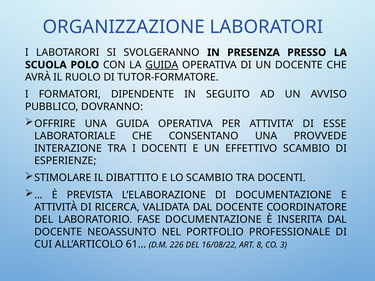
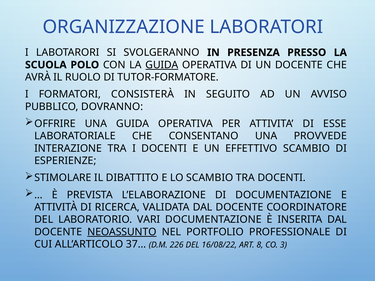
DIPENDENTE: DIPENDENTE -> CONSISTERÀ (143, 94)
FASE: FASE -> VARI (149, 220)
NEOASSUNTO underline: none -> present (122, 232)
61…: 61… -> 37… (136, 244)
